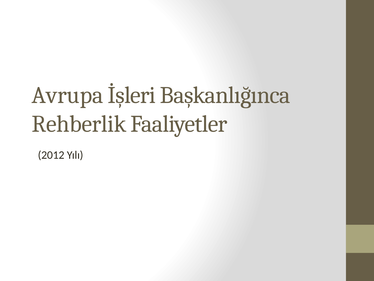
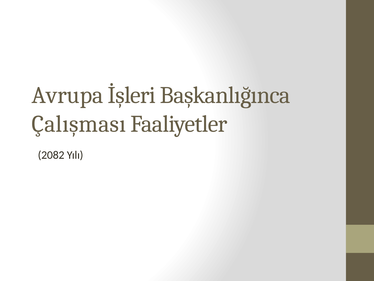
Rehberlik: Rehberlik -> Çalışması (79, 124)
2012: 2012 -> 2082 (51, 155)
